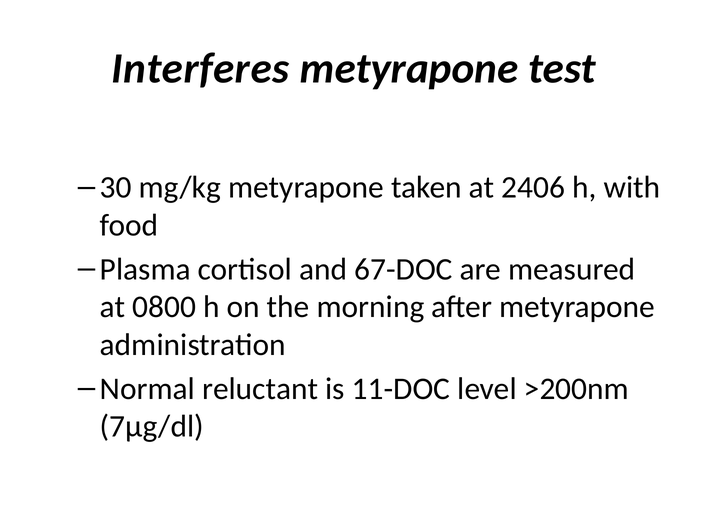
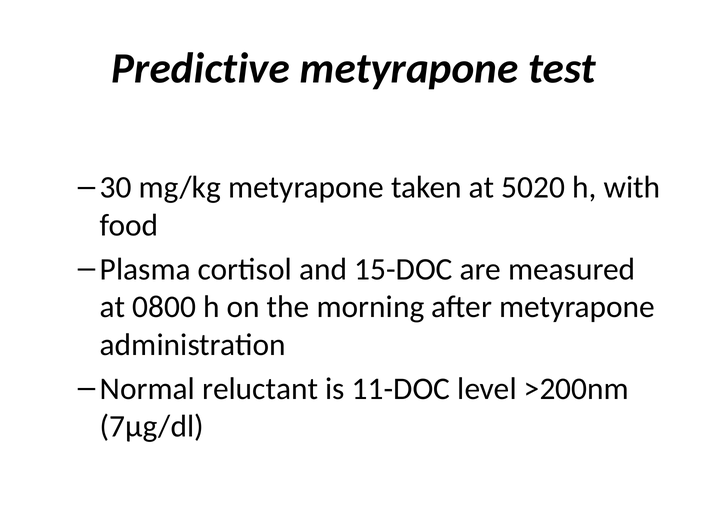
Interferes: Interferes -> Predictive (200, 68)
2406: 2406 -> 5020 (533, 188)
67-DOC: 67-DOC -> 15-DOC (404, 269)
